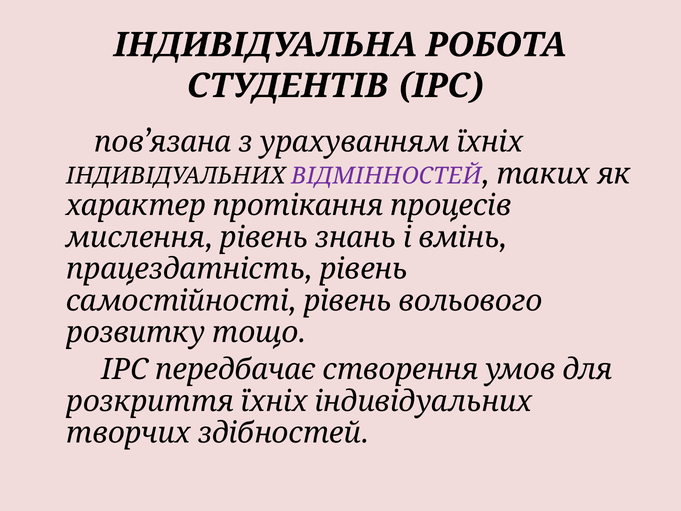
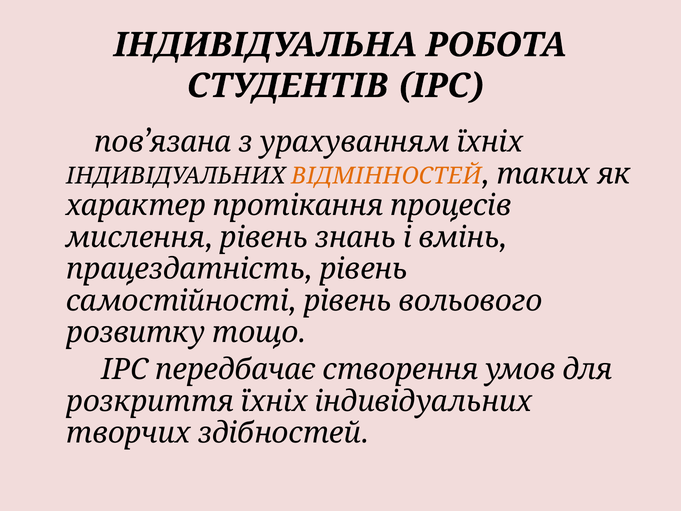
ВІДМІННОСТЕЙ colour: purple -> orange (387, 176)
